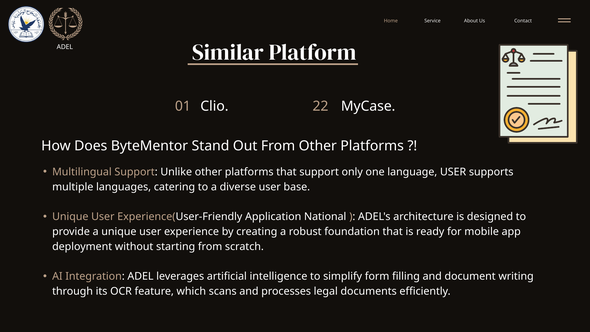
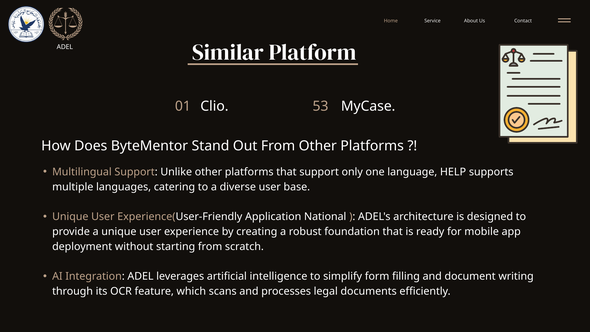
22: 22 -> 53 (320, 106)
language USER: USER -> HELP (453, 172)
